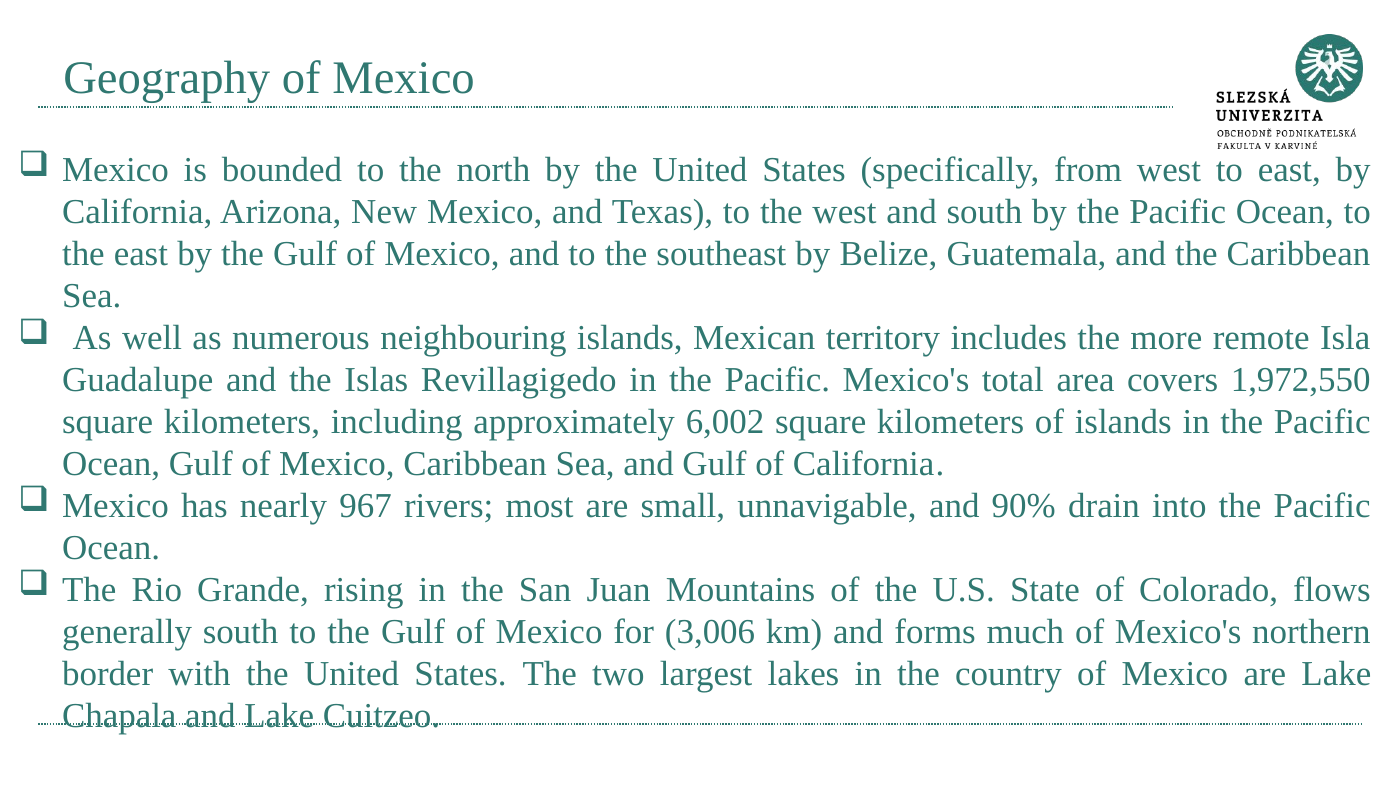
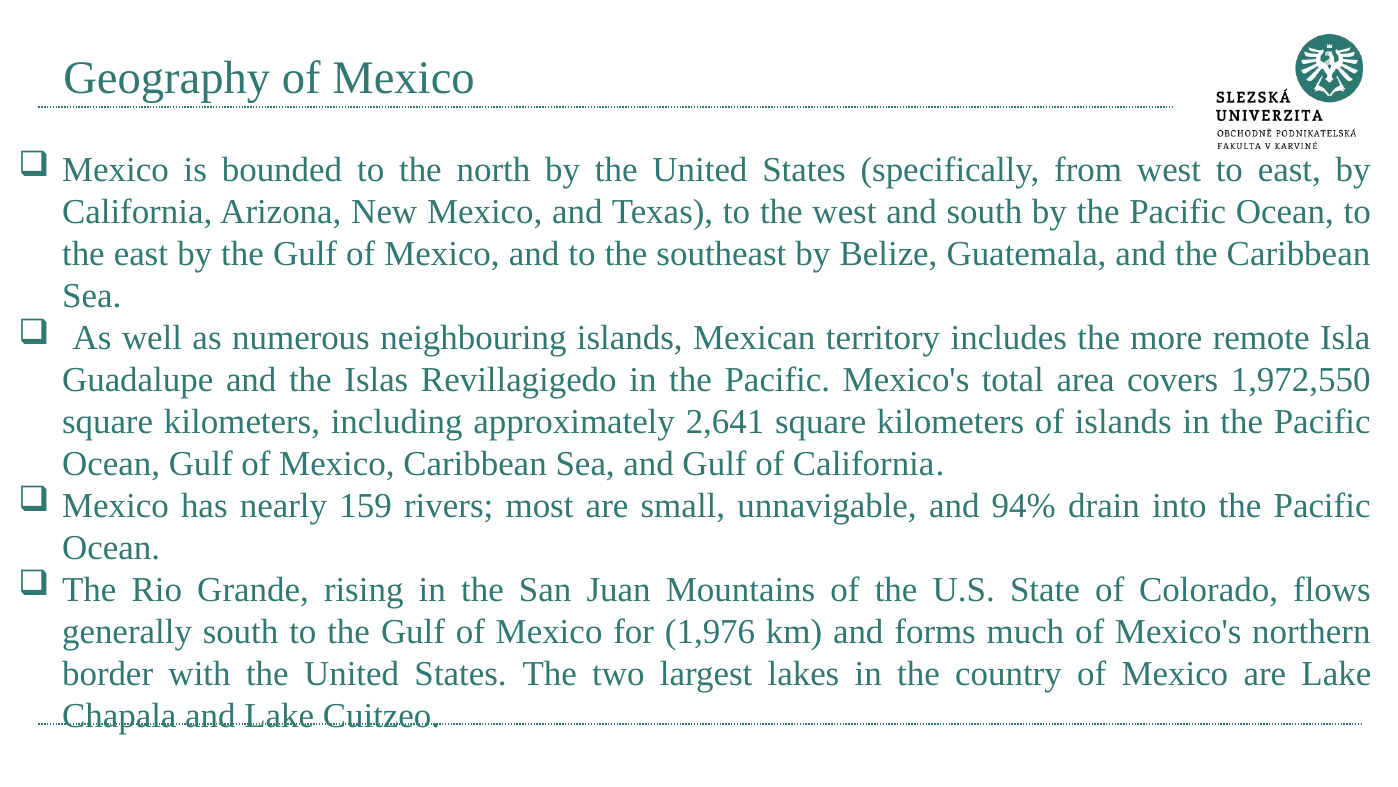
6,002: 6,002 -> 2,641 (725, 422)
967: 967 -> 159 (366, 506)
90%: 90% -> 94% (1024, 506)
3,006: 3,006 -> 1,976 (710, 632)
